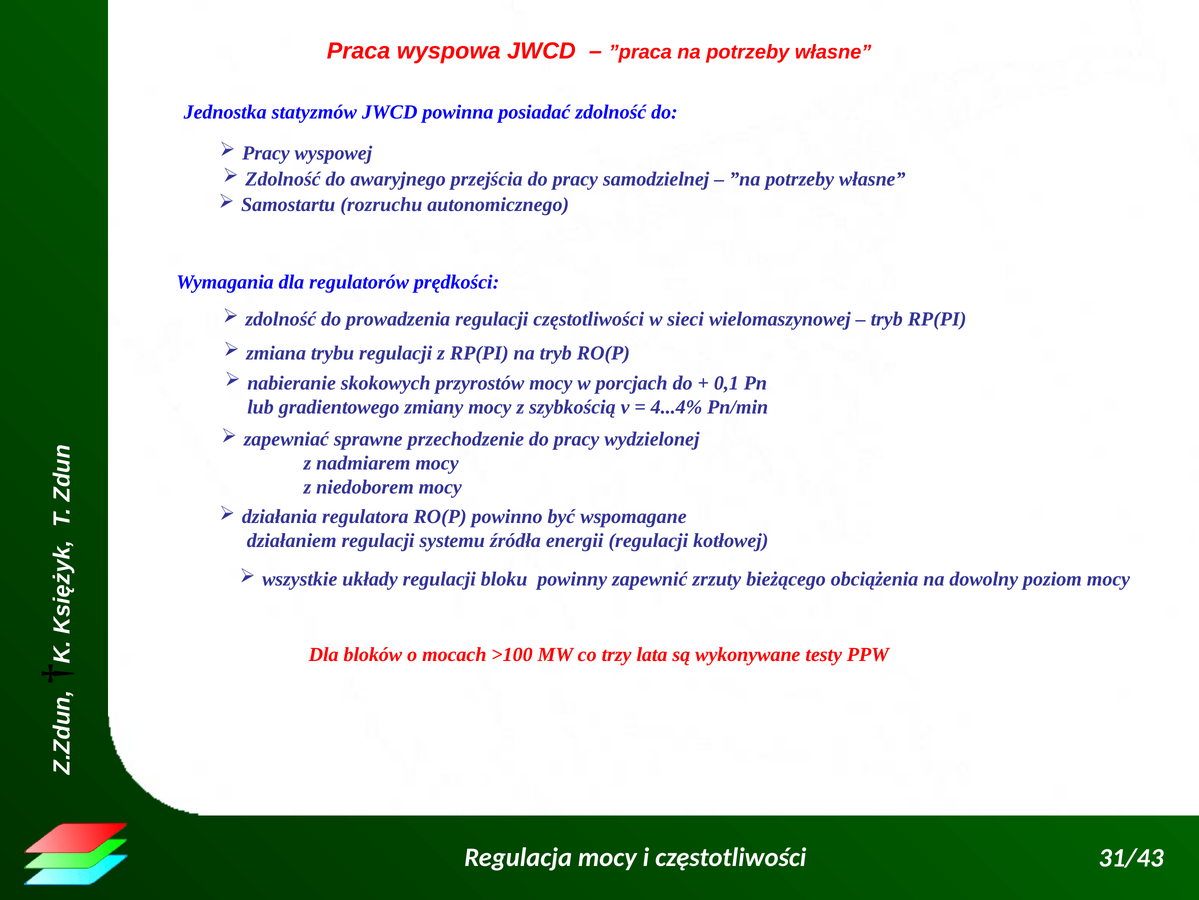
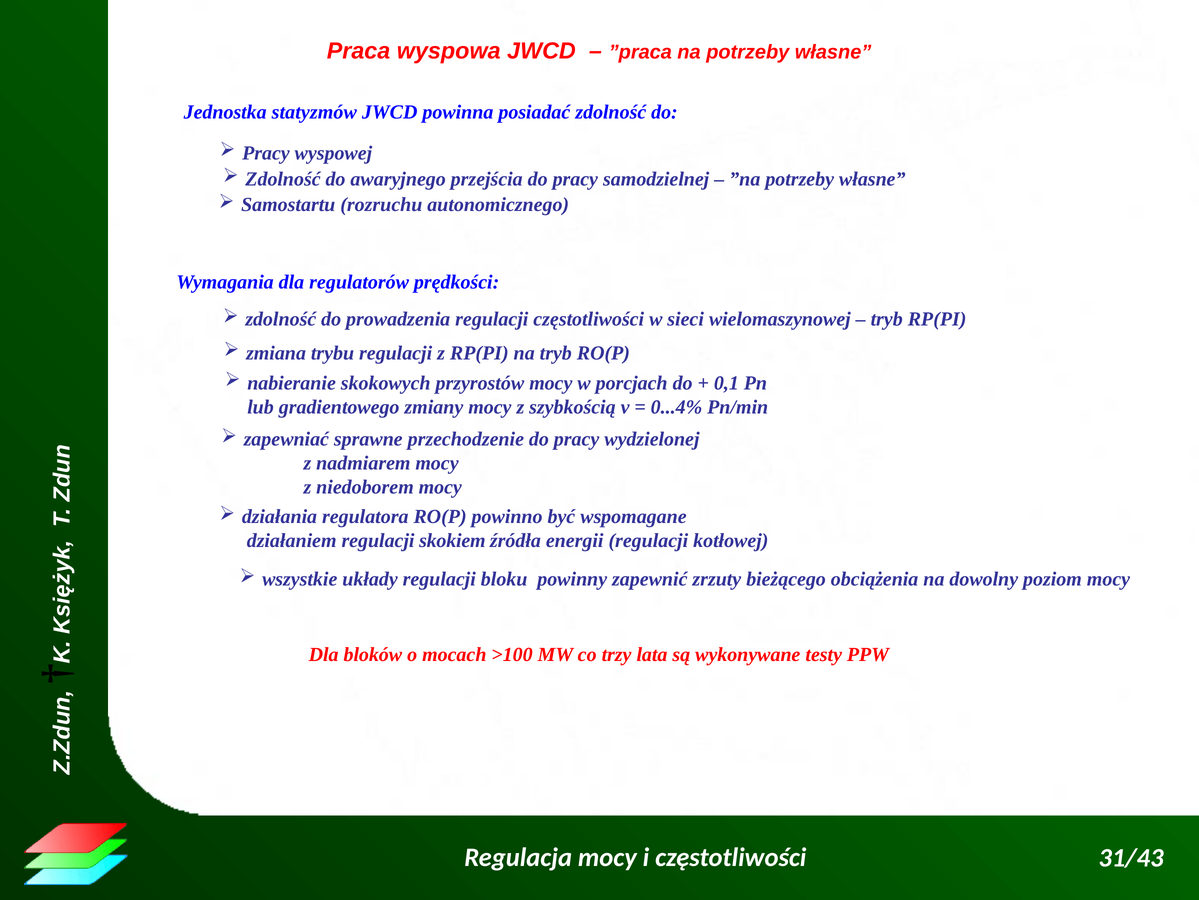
4...4%: 4...4% -> 0...4% (677, 407)
systemu: systemu -> skokiem (452, 540)
